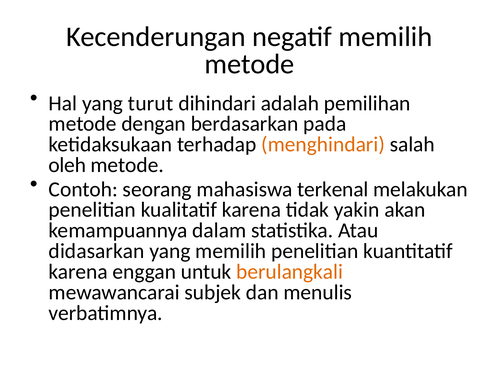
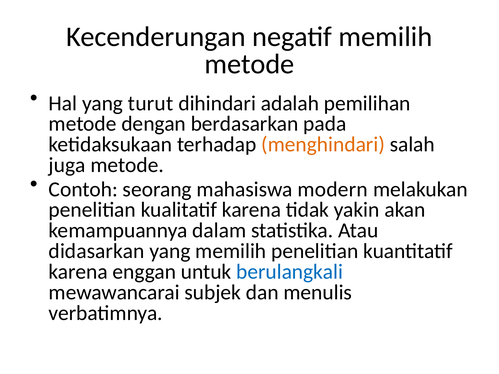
oleh: oleh -> juga (67, 165)
terkenal: terkenal -> modern (333, 189)
berulangkali colour: orange -> blue (290, 272)
